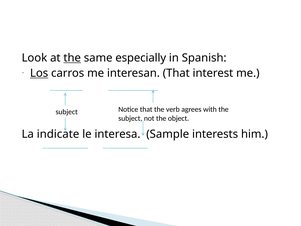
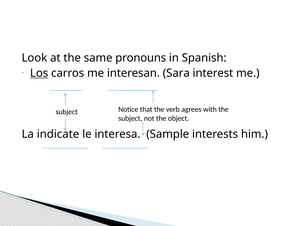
the underline: present -> none (72, 58)
especially: especially -> pronouns (141, 58)
interesan That: That -> Sara (176, 73)
